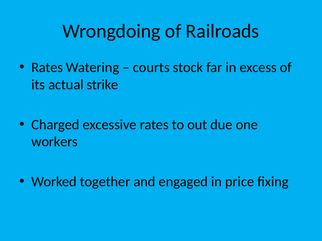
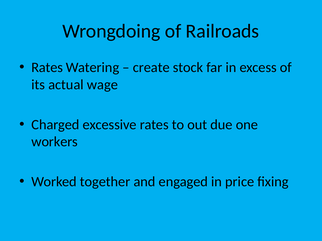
courts: courts -> create (151, 68)
strike: strike -> wage (102, 85)
